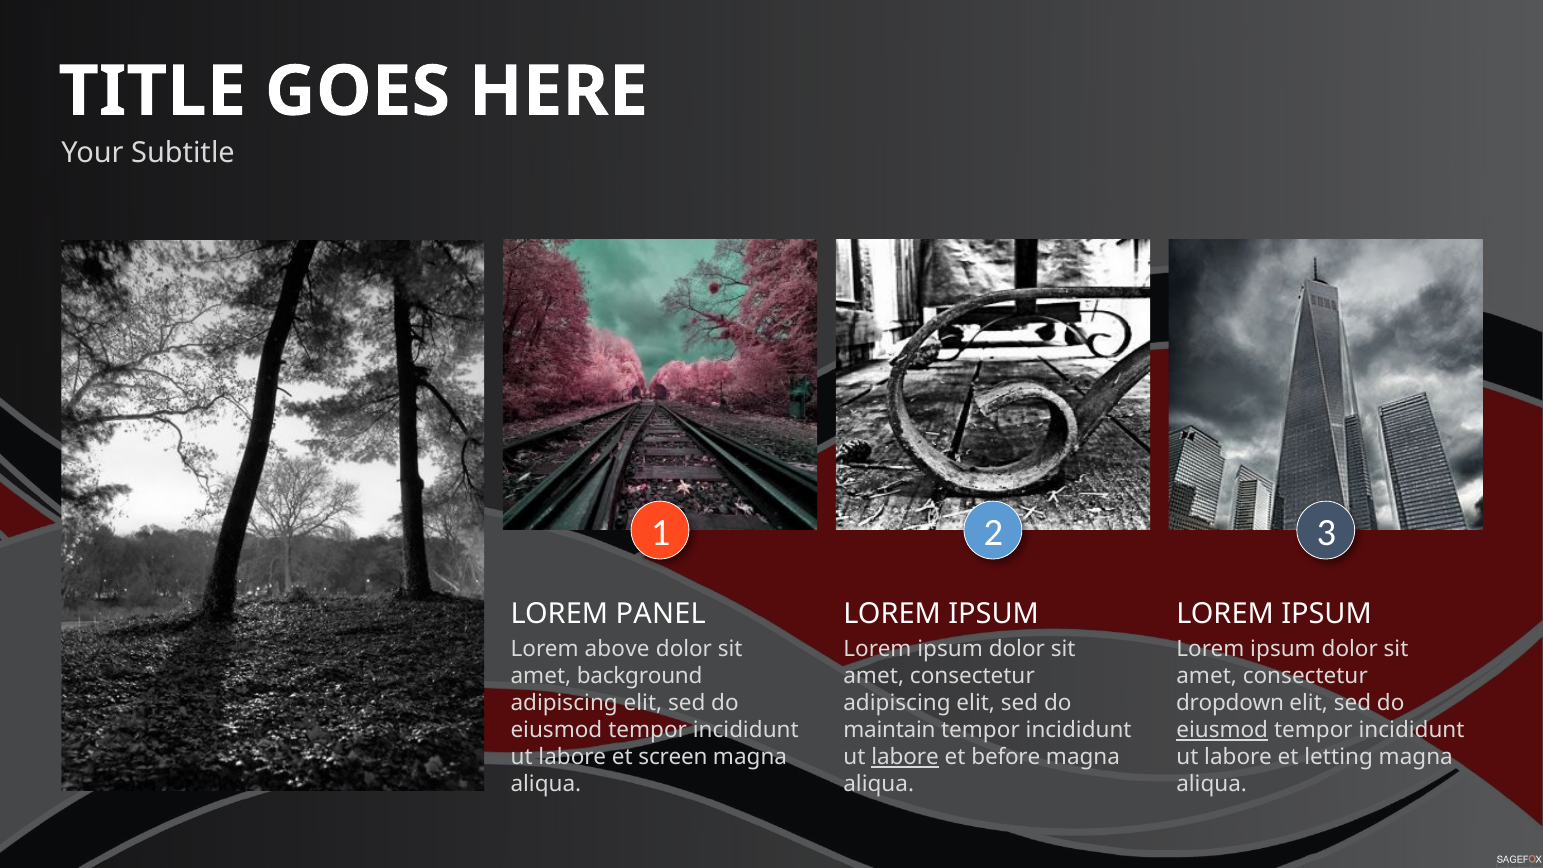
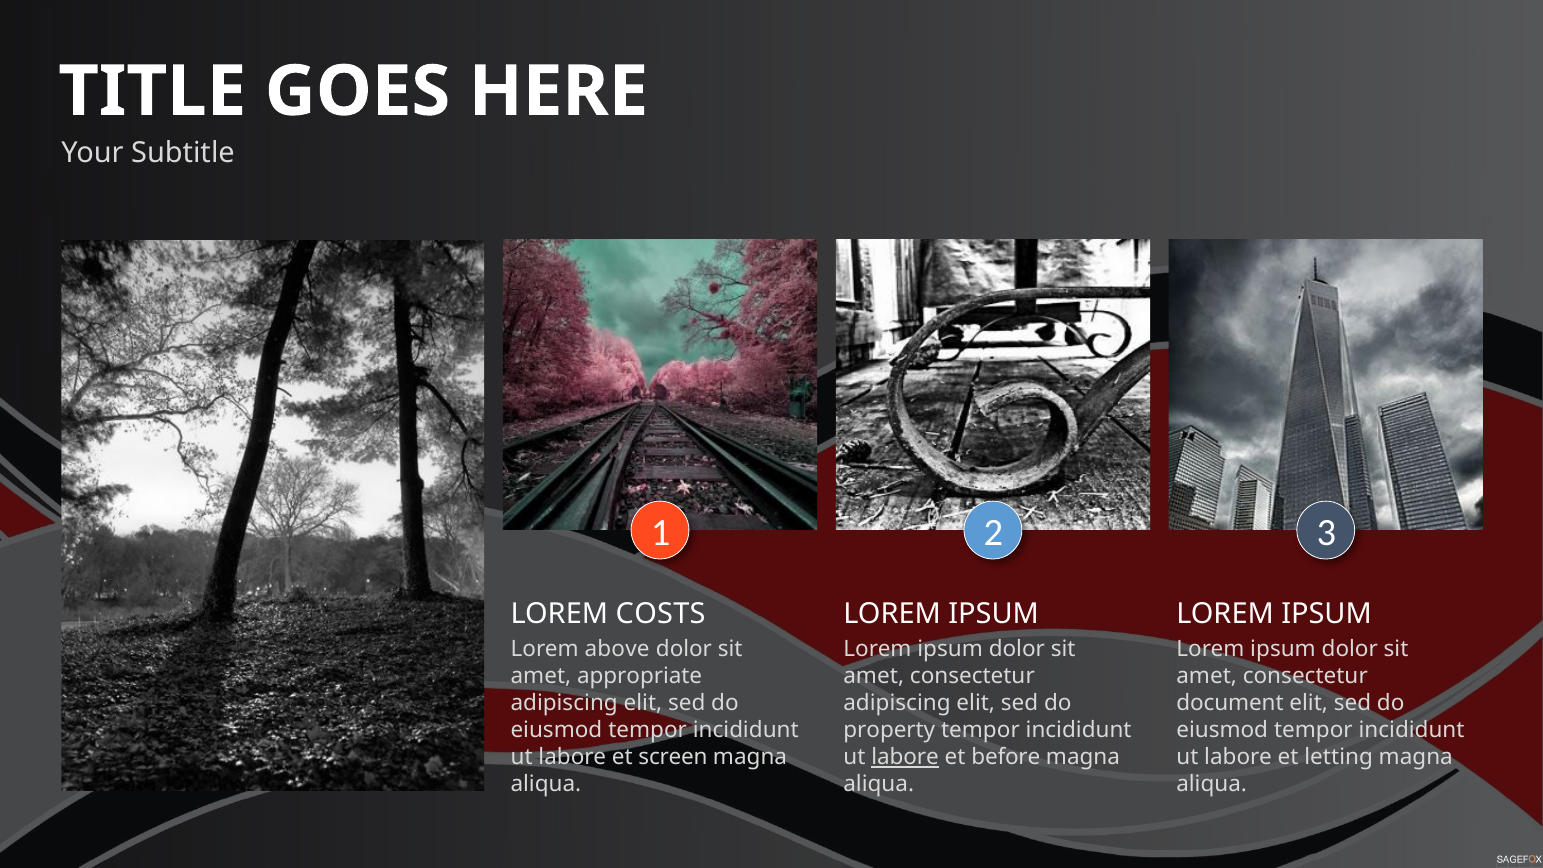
PANEL: PANEL -> COSTS (661, 614)
background: background -> appropriate (640, 676)
dropdown: dropdown -> document (1230, 703)
maintain: maintain -> property (889, 730)
eiusmod underline: present -> none (1222, 730)
